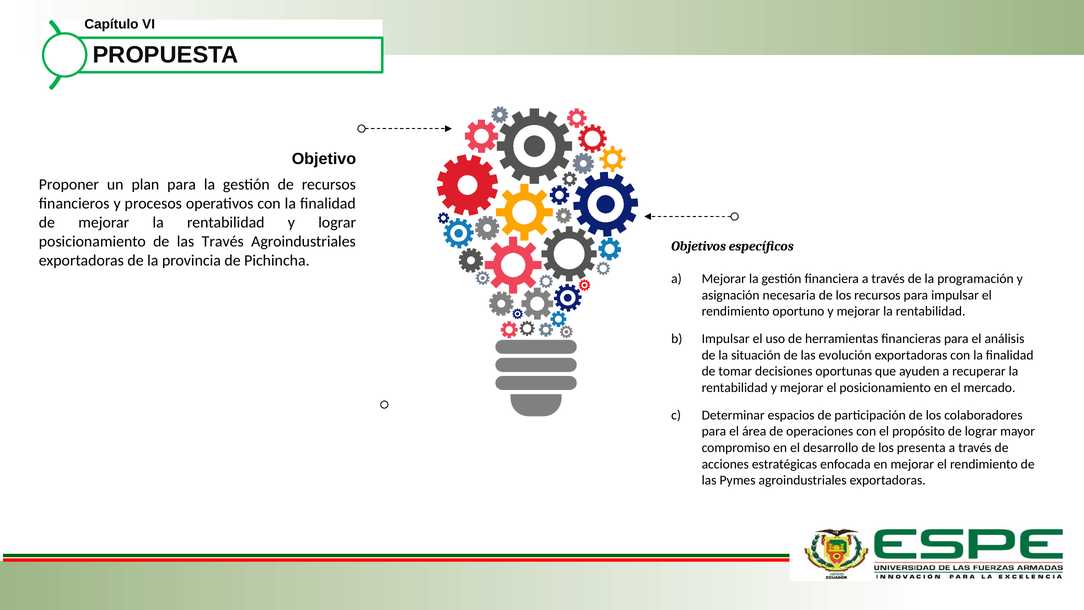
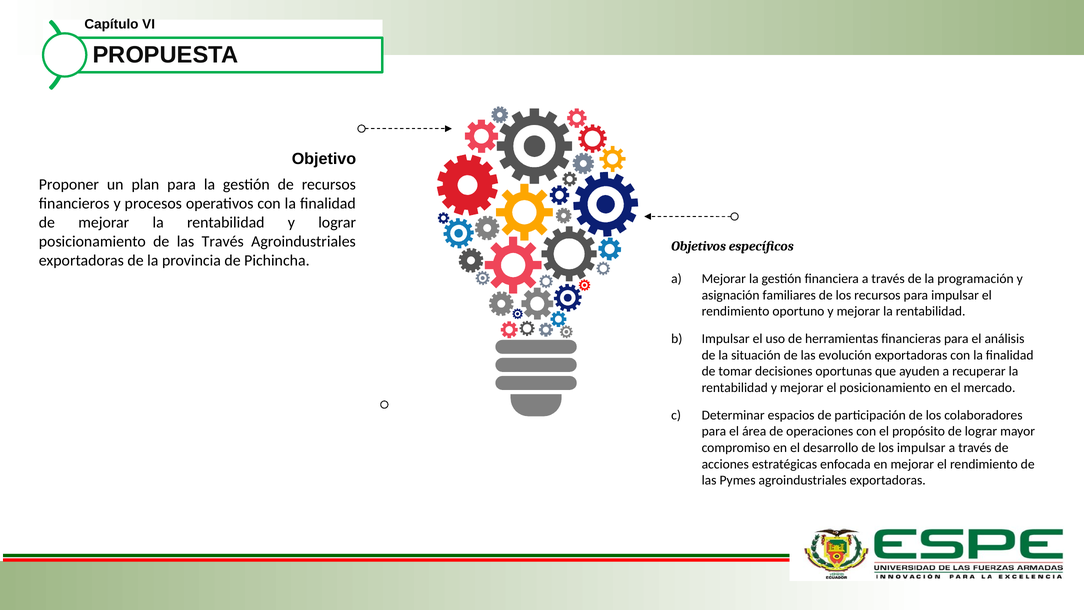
necesaria: necesaria -> familiares (789, 295)
los presenta: presenta -> impulsar (921, 448)
